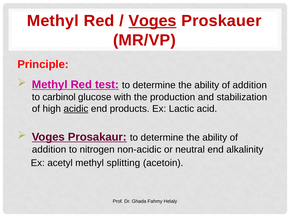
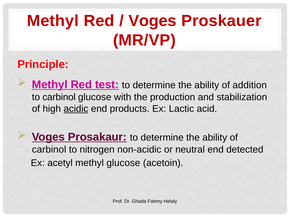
Voges underline: present -> none (153, 21)
addition: addition -> carbinol (49, 150)
alkalinity: alkalinity -> detected (245, 150)
methyl splitting: splitting -> glucose (123, 163)
